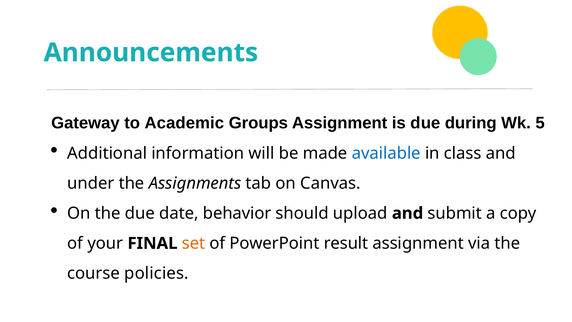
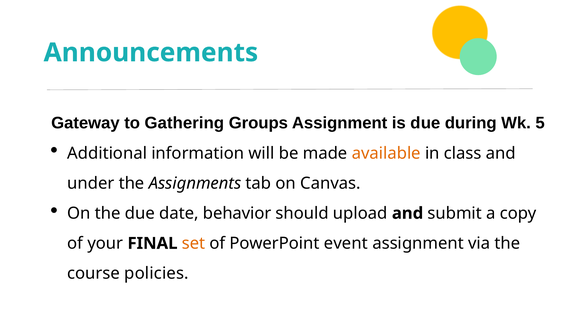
Academic: Academic -> Gathering (184, 123)
available colour: blue -> orange (386, 153)
result: result -> event (346, 243)
